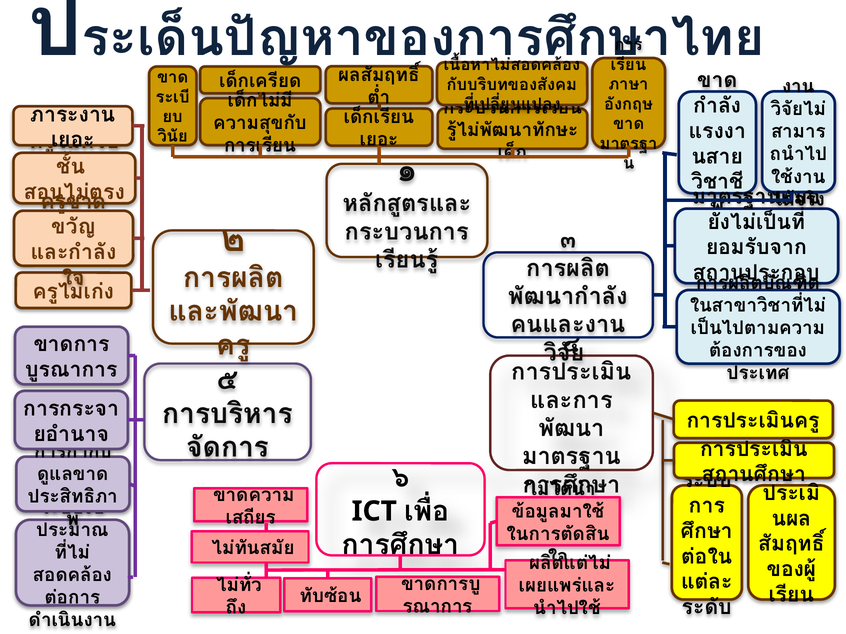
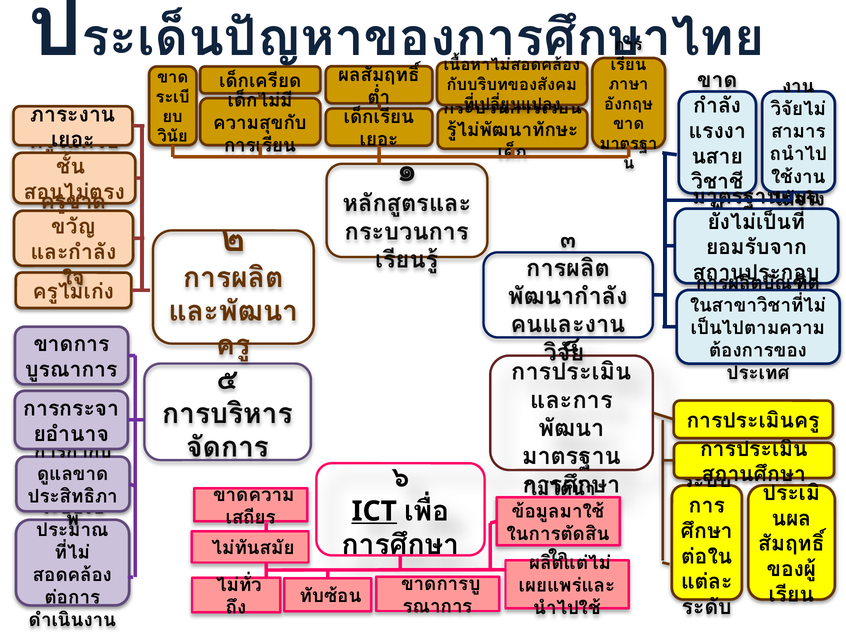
ICT underline: none -> present (374, 512)
